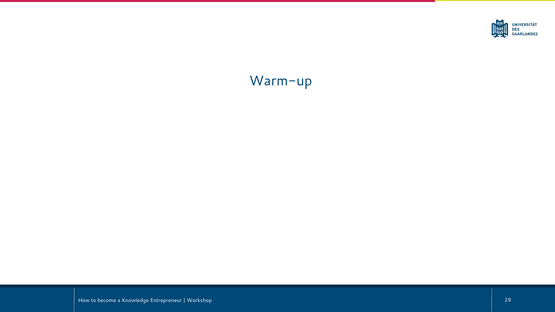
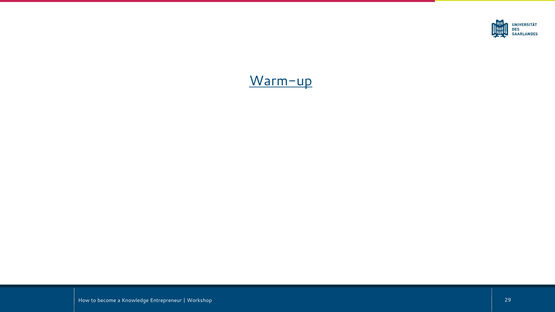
Warm-up underline: none -> present (281, 81)
